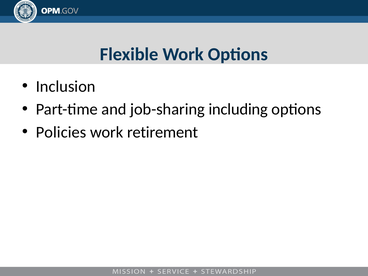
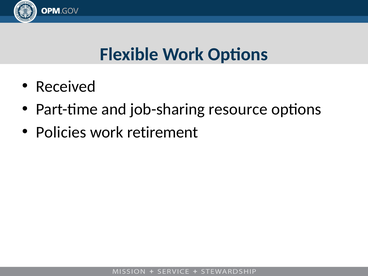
Inclusion: Inclusion -> Received (66, 86)
including: including -> resource (238, 109)
